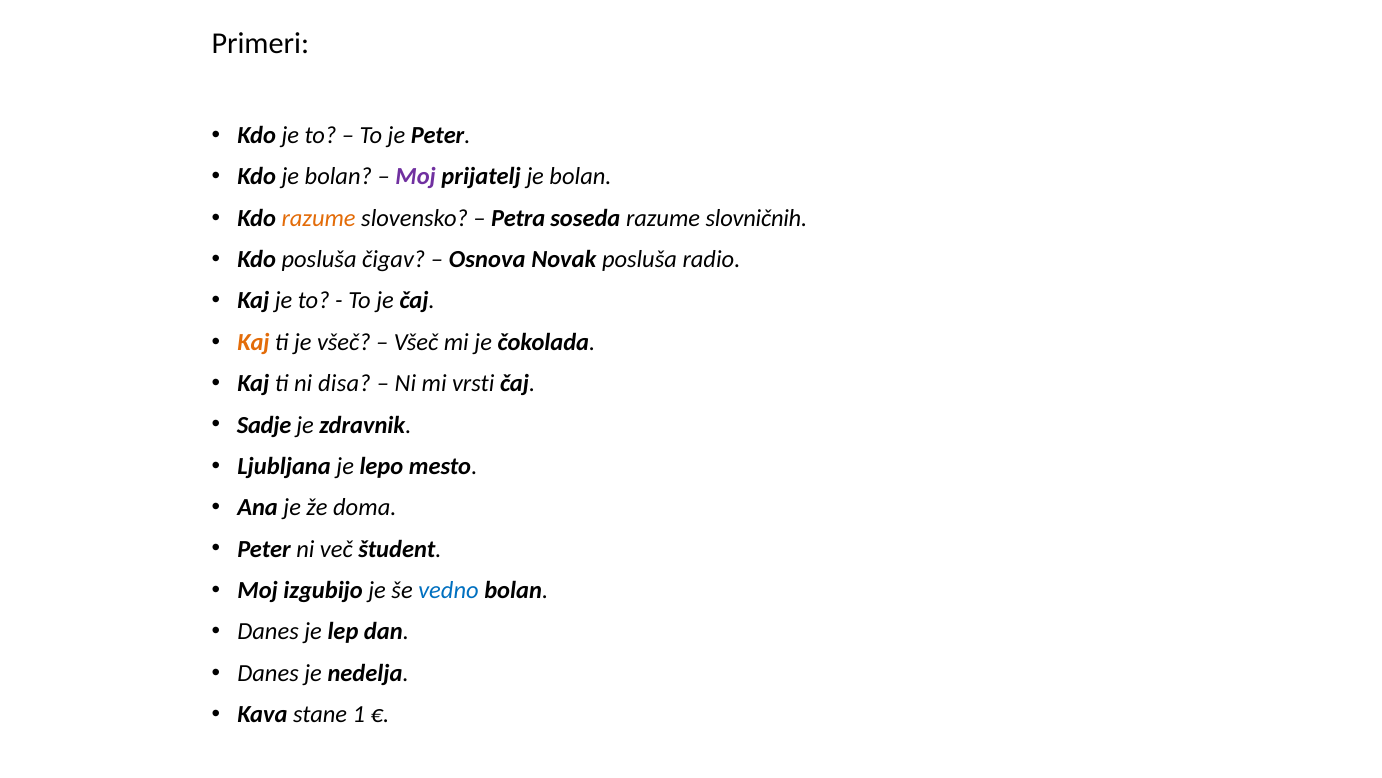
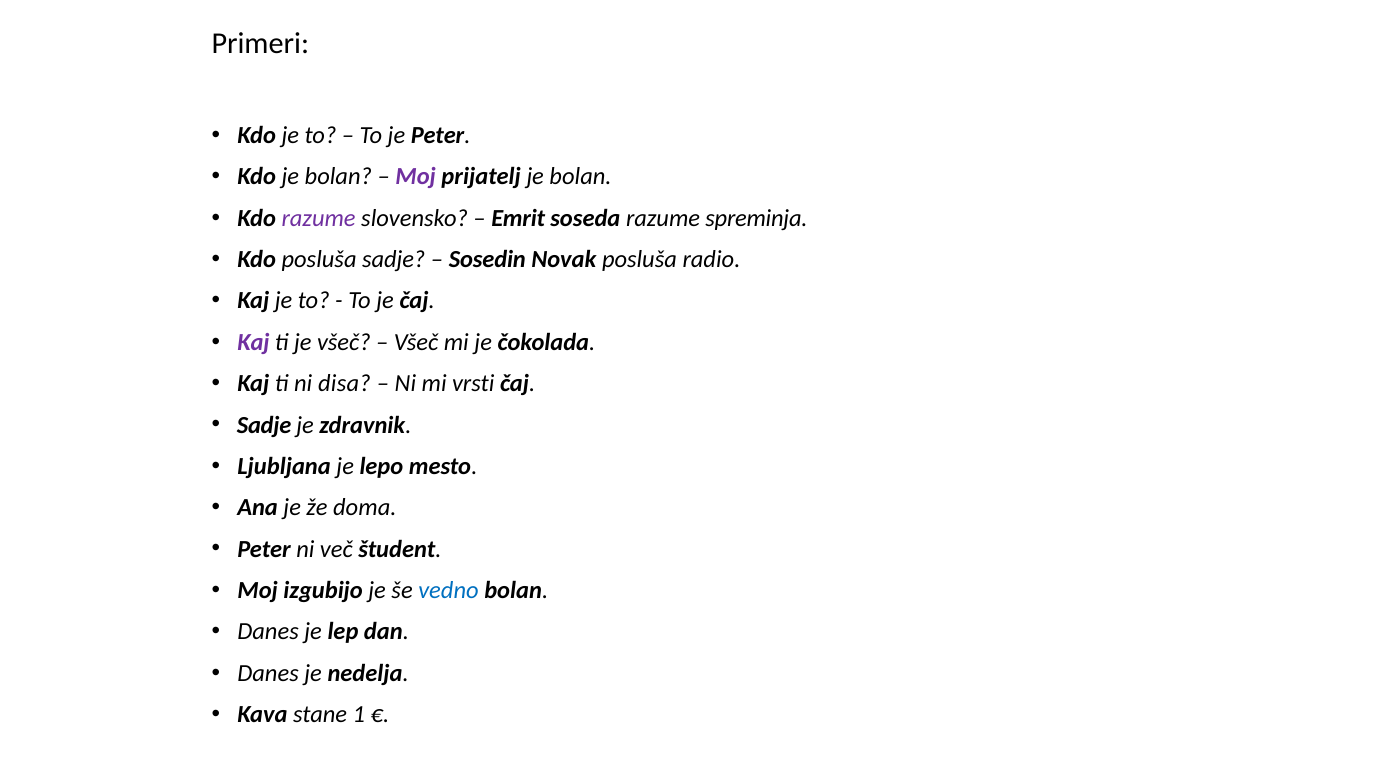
razume colour: orange -> purple (319, 218)
Petra: Petra -> Emrit (518, 218)
slovničnih: slovničnih -> spreminja (756, 218)
posluša čigav: čigav -> sadje (394, 259)
Osnova: Osnova -> Sosedin (487, 259)
Kaj colour: orange -> purple (253, 342)
